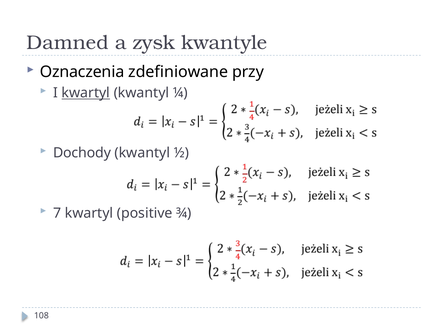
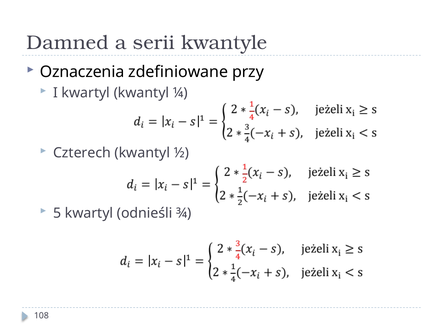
zysk: zysk -> serii (154, 43)
kwartyl underline: present -> none (86, 93)
Dochody: Dochody -> Czterech (82, 153)
7: 7 -> 5 (57, 213)
positive: positive -> odnieśli (145, 213)
